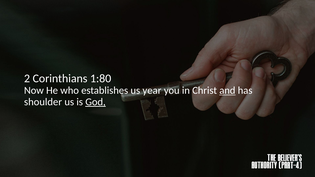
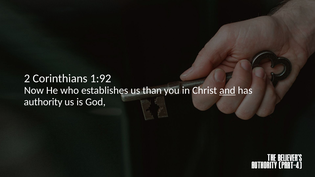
1:80: 1:80 -> 1:92 (101, 79)
year: year -> than (152, 91)
shoulder: shoulder -> authority (43, 102)
God underline: present -> none (96, 102)
